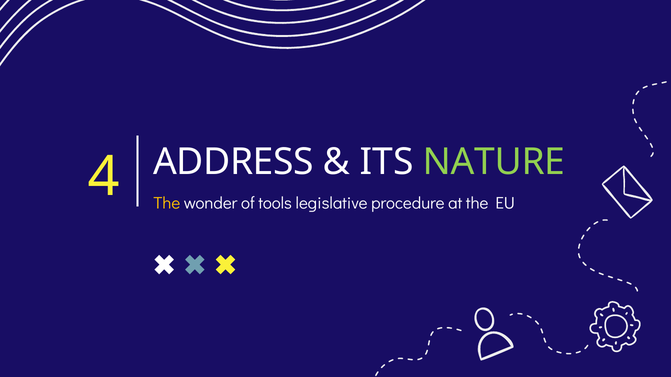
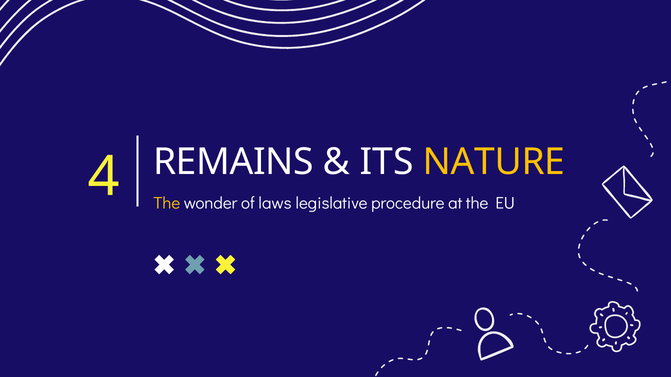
ADDRESS: ADDRESS -> REMAINS (233, 162)
NATURE colour: light green -> yellow (494, 162)
tools: tools -> laws (275, 203)
